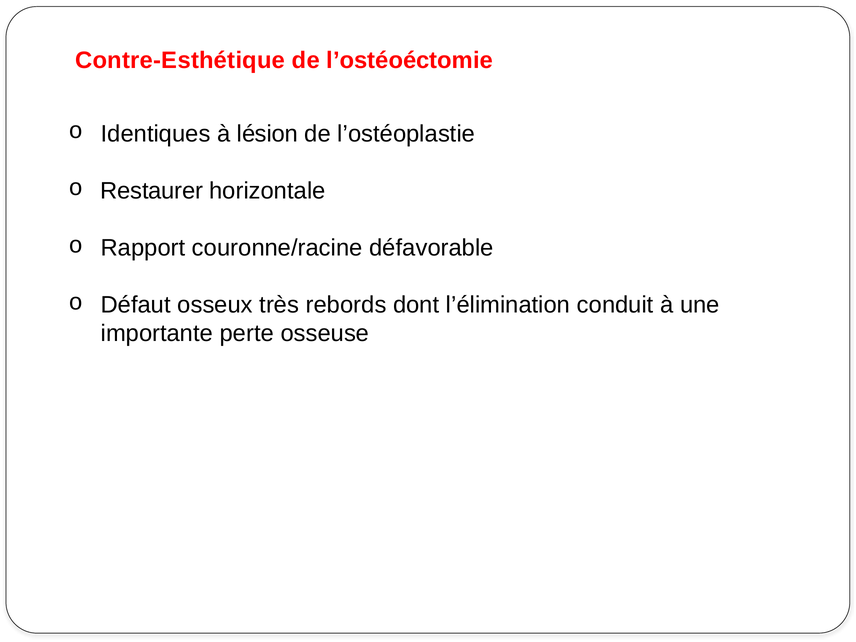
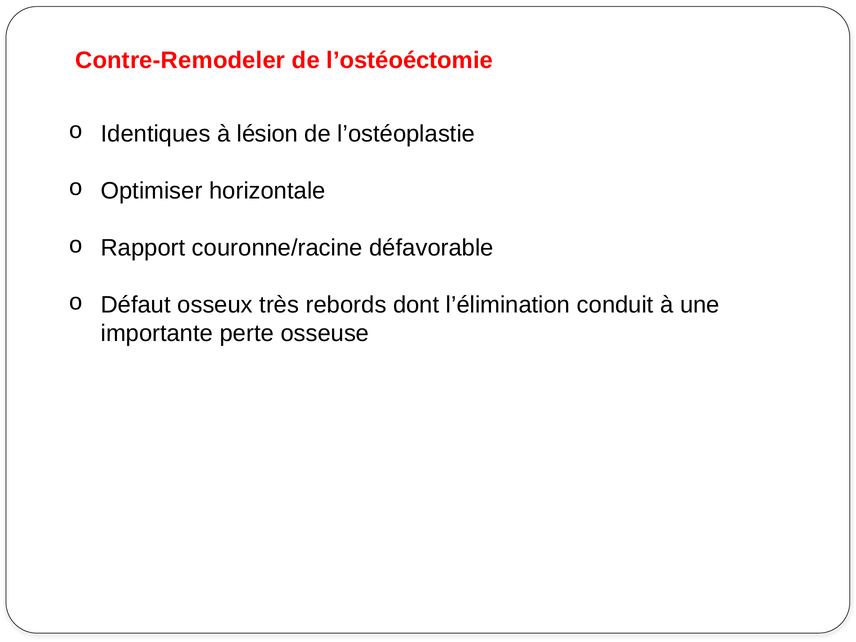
Contre-Esthétique: Contre-Esthétique -> Contre-Remodeler (180, 60)
Restaurer: Restaurer -> Optimiser (152, 191)
